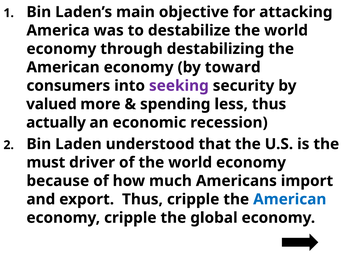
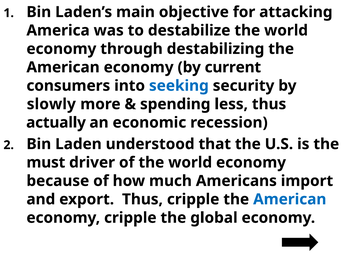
toward: toward -> current (233, 67)
seeking colour: purple -> blue (179, 86)
valued: valued -> slowly (51, 104)
